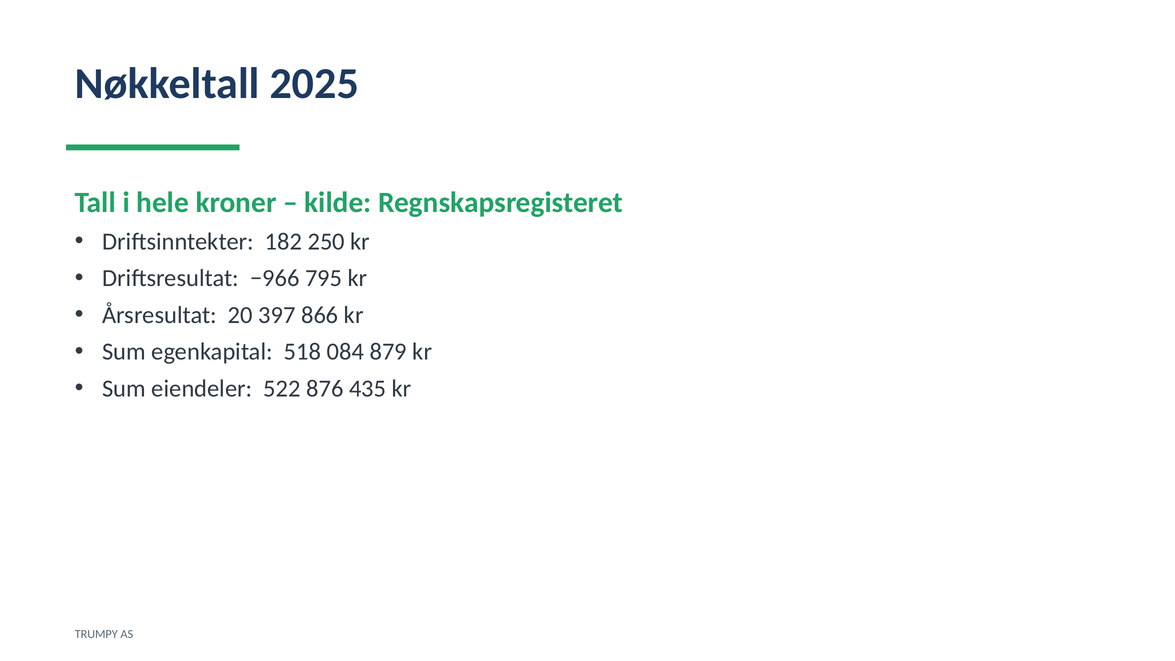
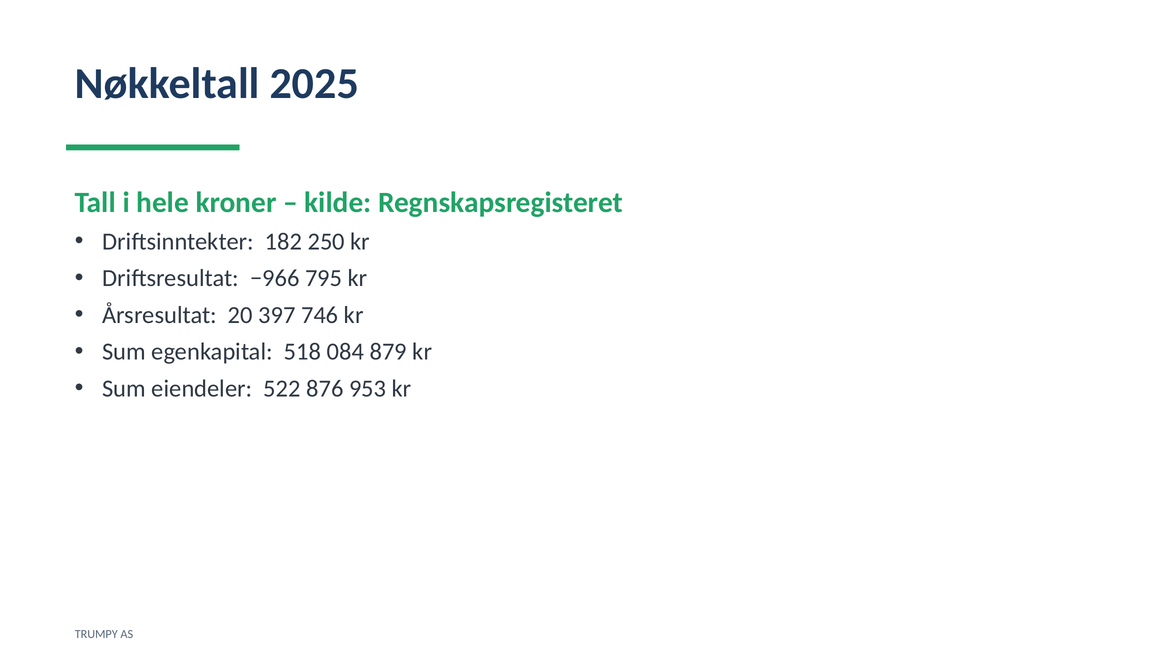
866: 866 -> 746 (320, 315)
435: 435 -> 953 (368, 389)
